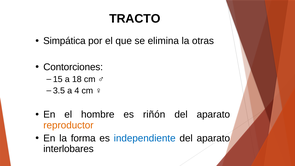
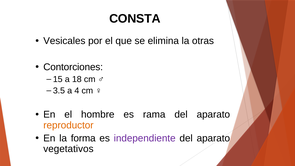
TRACTO: TRACTO -> CONSTA (135, 19)
Simpática: Simpática -> Vesicales (64, 41)
riñón: riñón -> rama (154, 114)
independiente colour: blue -> purple (145, 138)
interlobares: interlobares -> vegetativos (68, 149)
